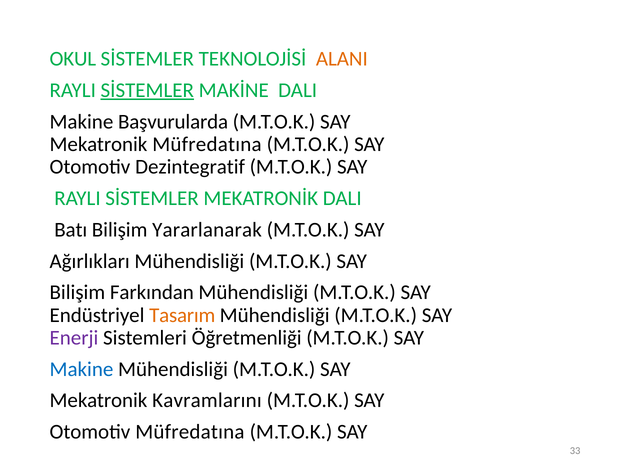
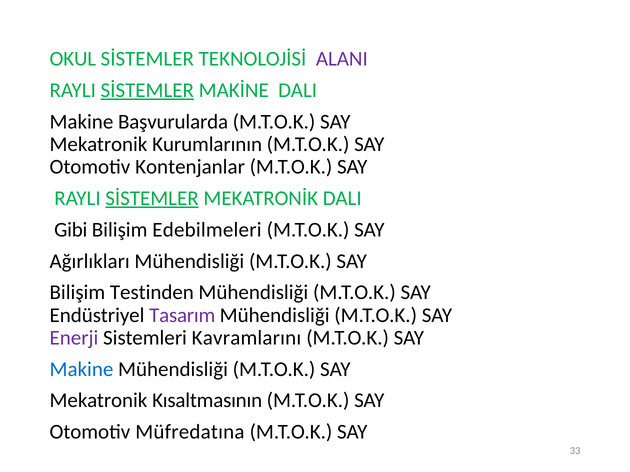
ALANI colour: orange -> purple (342, 59)
Mekatronik Müfredatına: Müfredatına -> Kurumlarının (207, 144)
Dezintegratif: Dezintegratif -> Kontenjanlar (190, 167)
SİSTEMLER underline: none -> present (152, 199)
Batı: Batı -> Gibi (71, 230)
Yararlanarak: Yararlanarak -> Edebilmeleri (207, 230)
Farkından: Farkından -> Testinden (152, 293)
Tasarım colour: orange -> purple (182, 315)
Öğretmenliği: Öğretmenliği -> Kavramlarını (247, 338)
Kavramlarını: Kavramlarını -> Kısaltmasının (207, 401)
